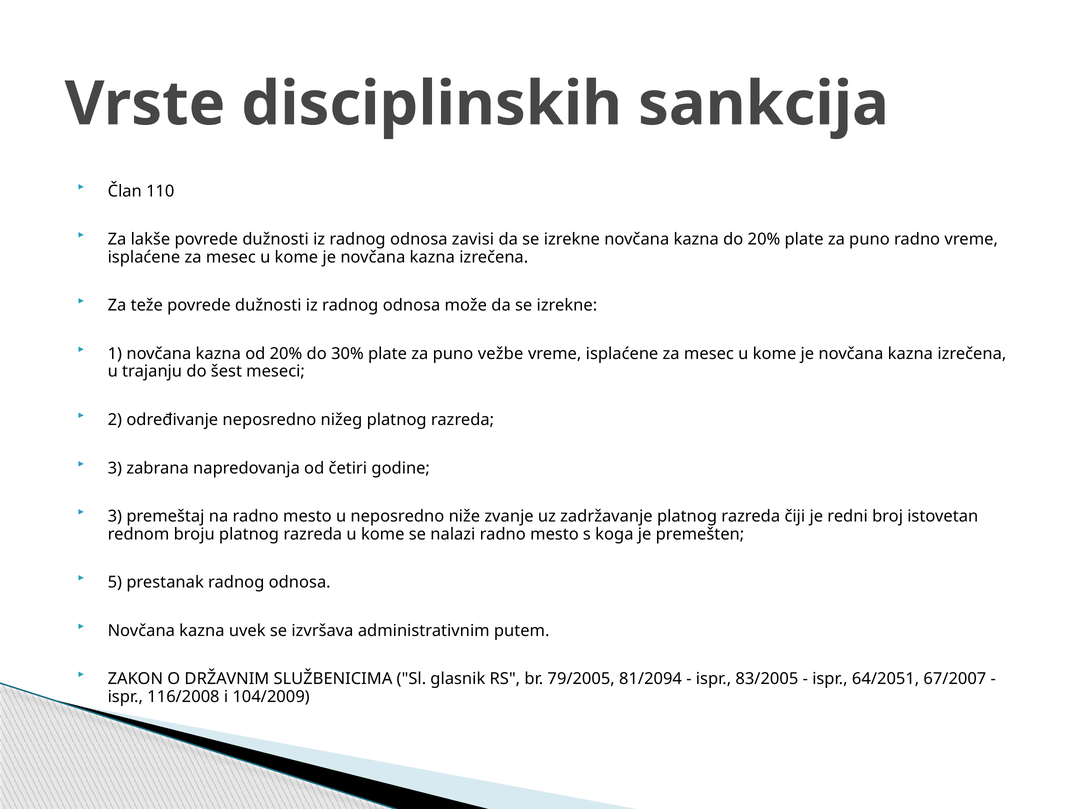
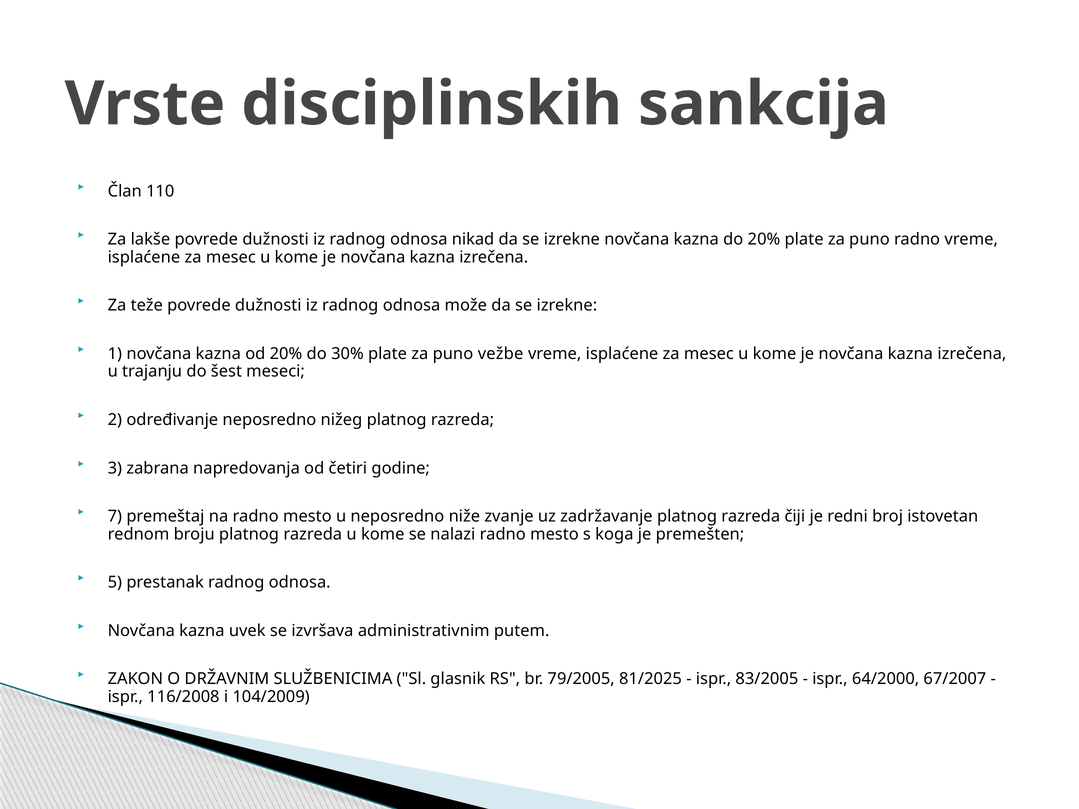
zavisi: zavisi -> nikad (473, 239)
3: 3 -> 7 (115, 517)
81/2094: 81/2094 -> 81/2025 (651, 679)
64/2051: 64/2051 -> 64/2000 (886, 679)
